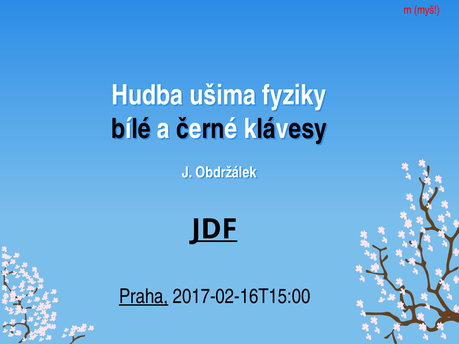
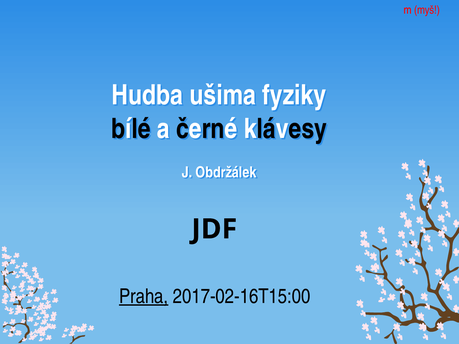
JDF underline: present -> none (214, 229)
